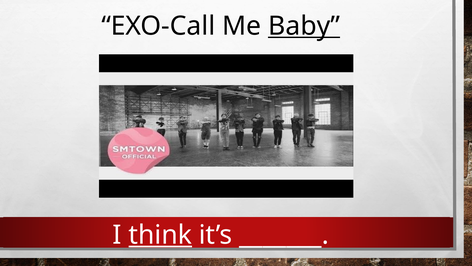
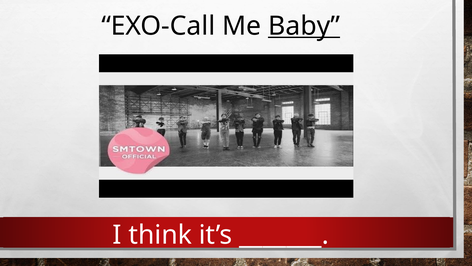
think underline: present -> none (160, 235)
